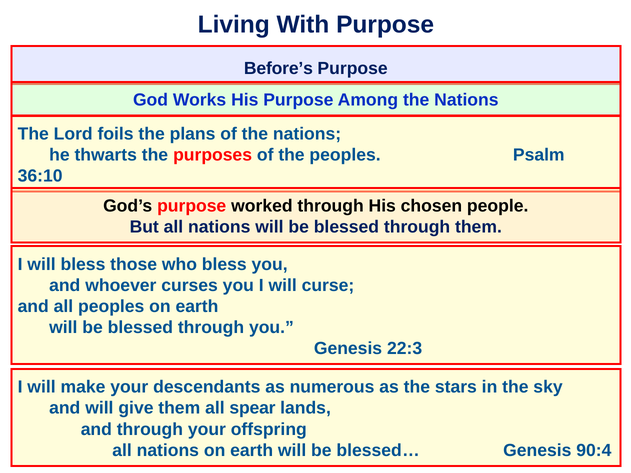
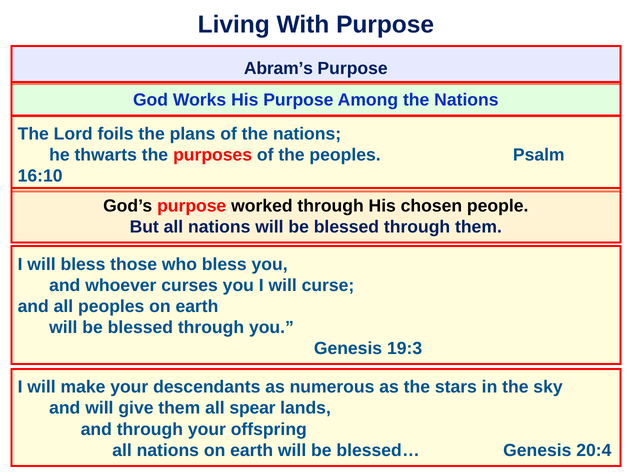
Before’s: Before’s -> Abram’s (278, 68)
36:10: 36:10 -> 16:10 (40, 176)
22:3: 22:3 -> 19:3 (405, 349)
90:4: 90:4 -> 20:4 (594, 450)
